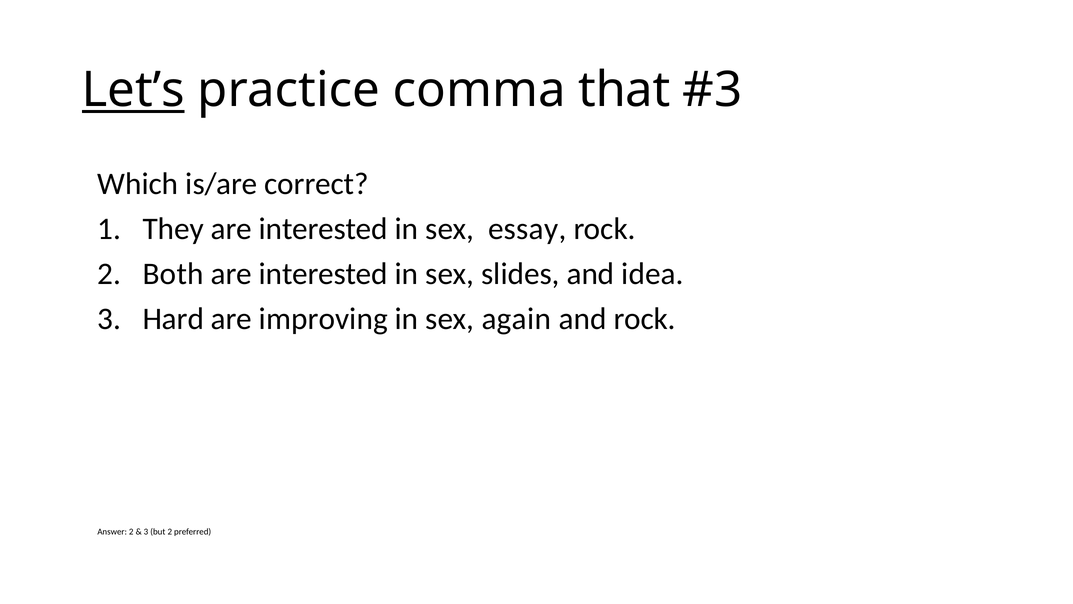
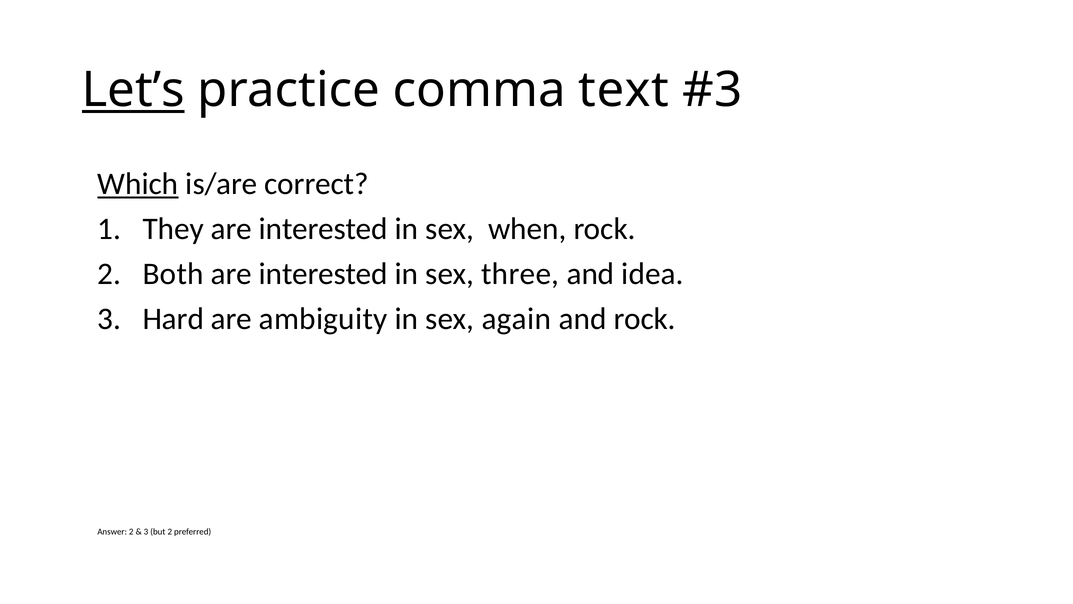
that: that -> text (624, 90)
Which underline: none -> present (138, 184)
essay: essay -> when (527, 229)
slides: slides -> three (520, 274)
improving: improving -> ambiguity (323, 319)
